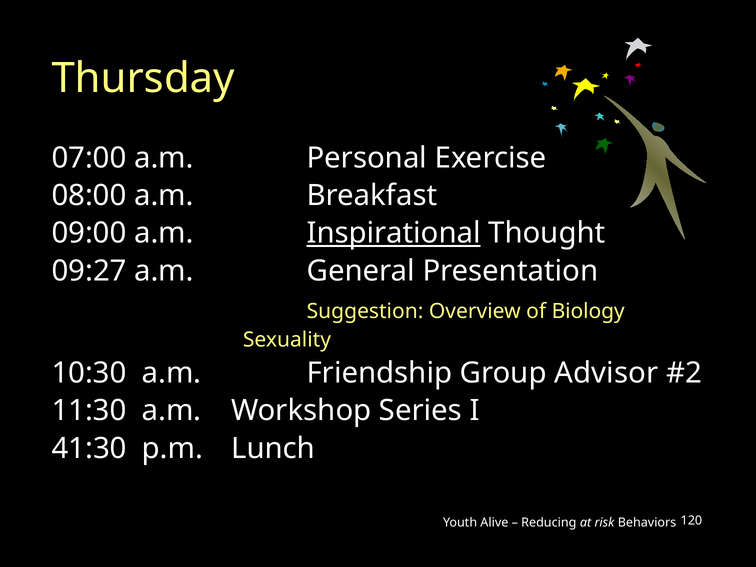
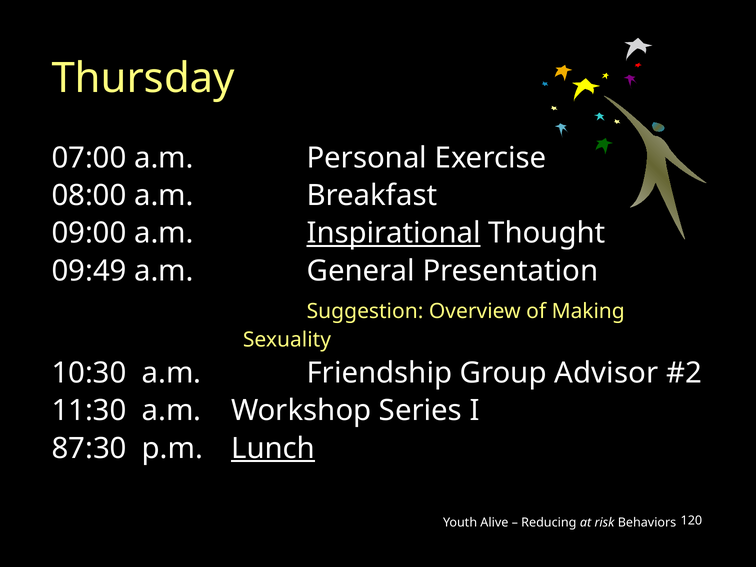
09:27: 09:27 -> 09:49 (89, 271)
Biology: Biology -> Making (588, 311)
41:30: 41:30 -> 87:30 (89, 448)
Lunch underline: none -> present (273, 448)
